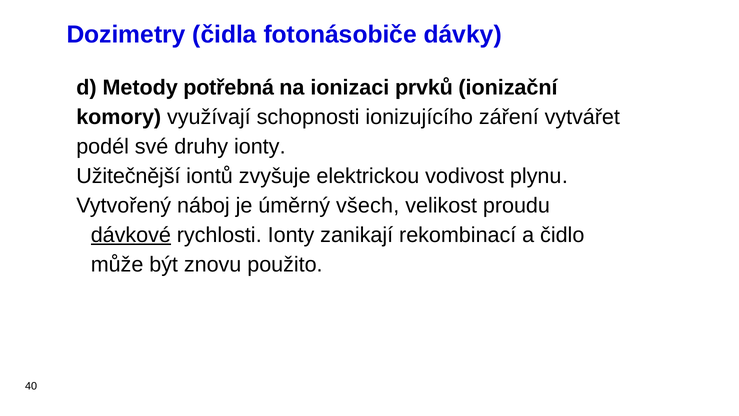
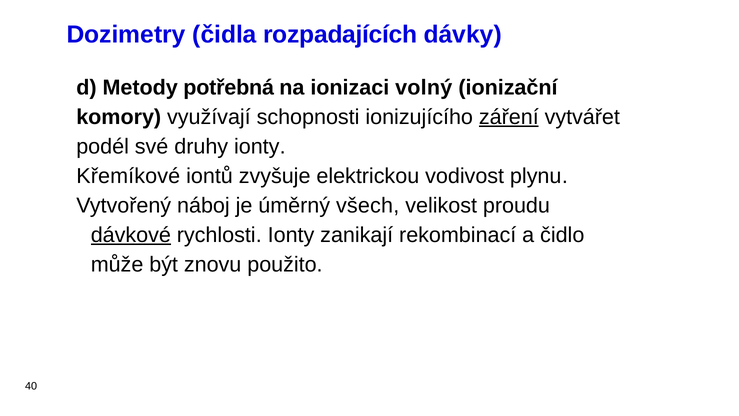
fotonásobiče: fotonásobiče -> rozpadajících (340, 34)
prvků: prvků -> volný (424, 87)
záření underline: none -> present (509, 117)
Užitečnější: Užitečnější -> Křemíkové (128, 176)
